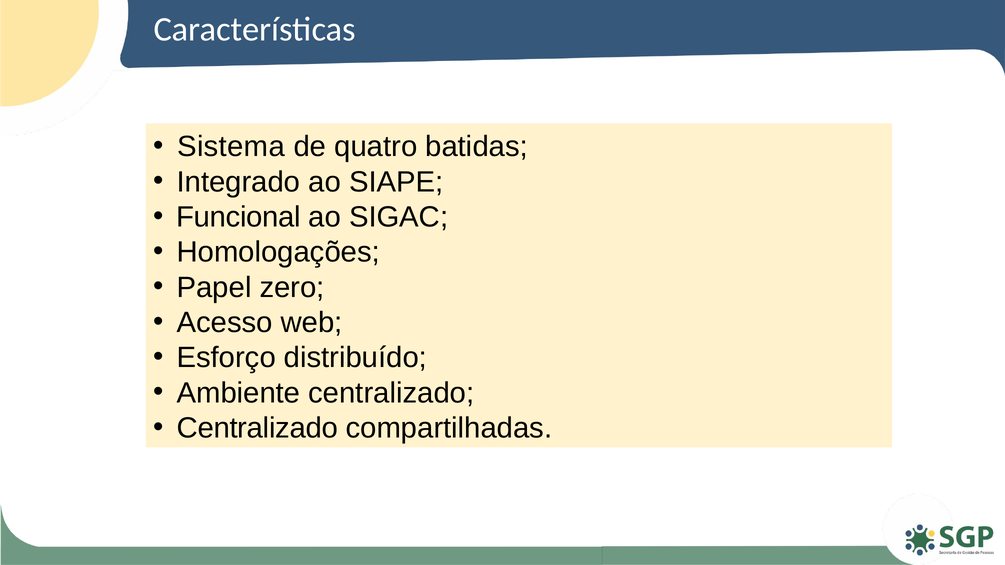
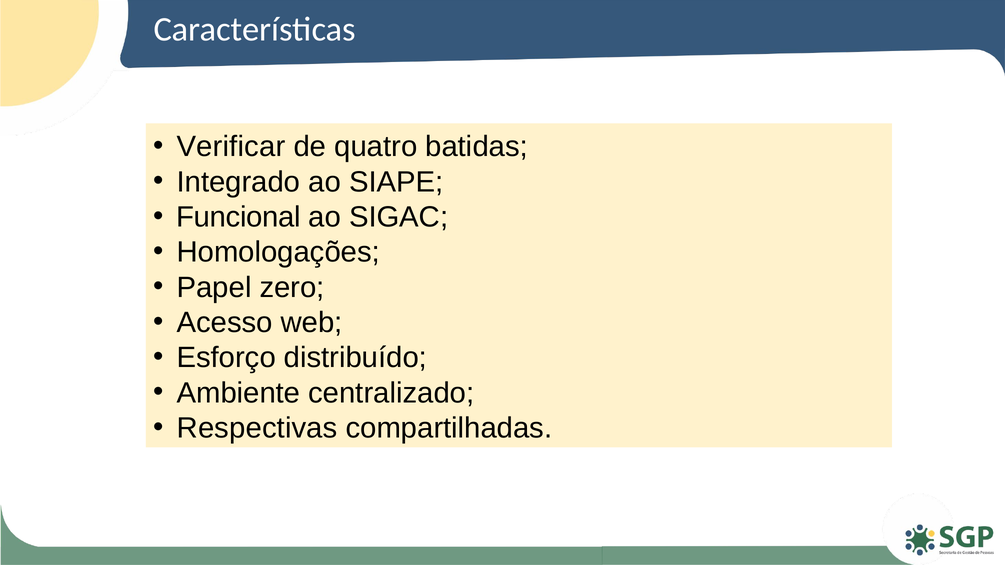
Sistema: Sistema -> Verificar (231, 147)
Centralizado: Centralizado -> Respectivas (257, 428)
